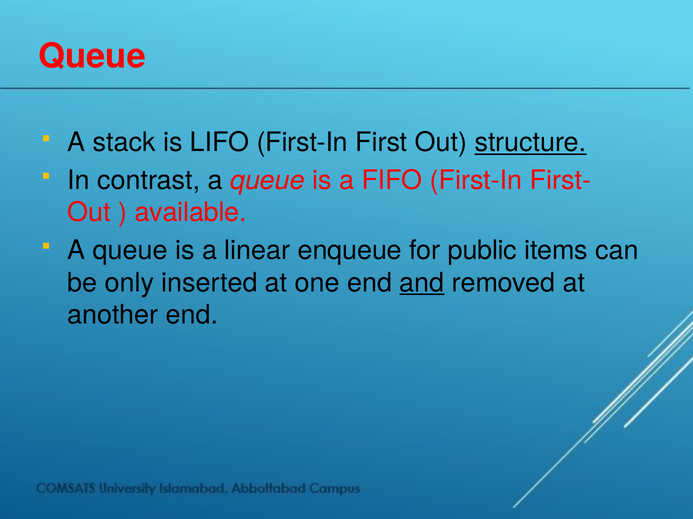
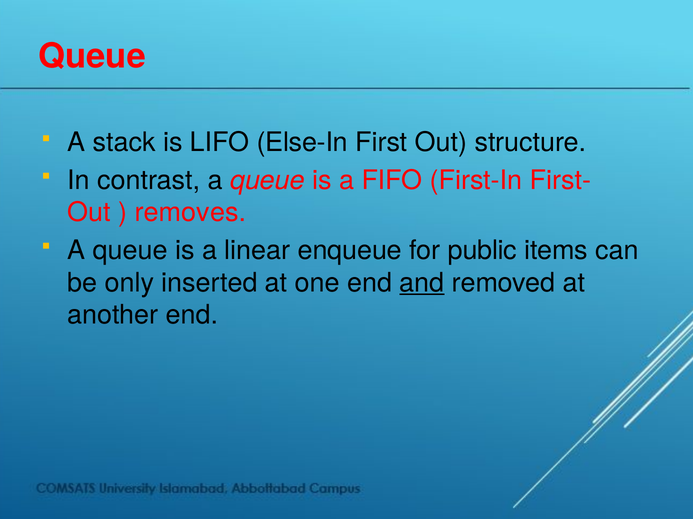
LIFO First-In: First-In -> Else-In (302, 143)
structure underline: present -> none (531, 143)
available: available -> removes (190, 213)
